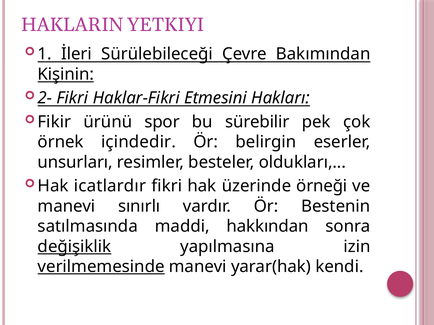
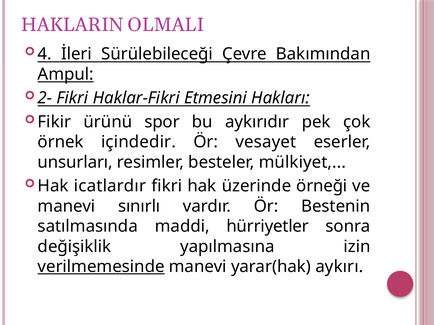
YETKIYI: YETKIYI -> OLMALI (166, 25)
1: 1 -> 4 (45, 54)
Kişinin: Kişinin -> Ampul (66, 74)
sürebilir: sürebilir -> aykırıdır (257, 122)
belirgin: belirgin -> vesayet (266, 142)
oldukları: oldukları -> mülkiyet (302, 162)
hakkından: hakkından -> hürriyetler (268, 227)
değişiklik underline: present -> none (74, 247)
kendi: kendi -> aykırı (339, 267)
